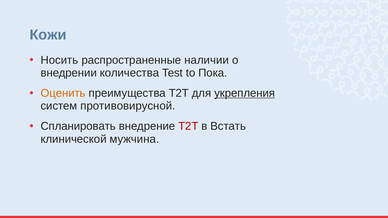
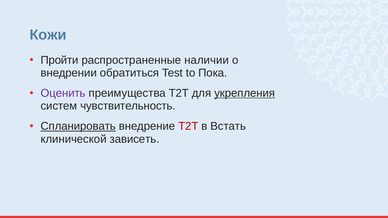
Носить: Носить -> Пройти (60, 60)
количества: количества -> обратиться (130, 73)
Оценить colour: orange -> purple (63, 93)
противовирусной: противовирусной -> чувствительность (128, 106)
Спланировать underline: none -> present (78, 126)
мужчина: мужчина -> зависеть (135, 139)
